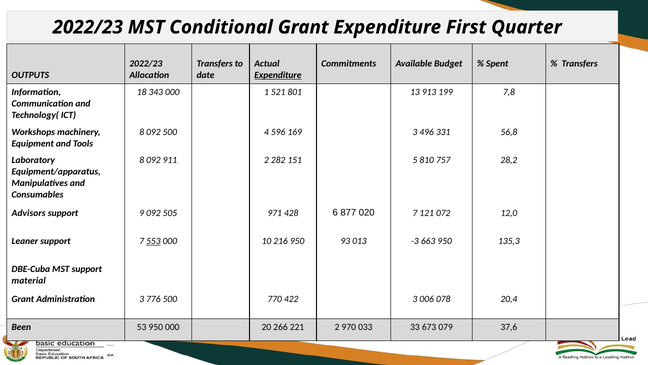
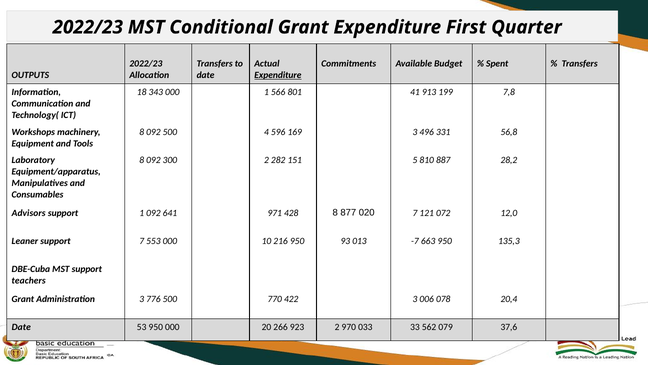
521: 521 -> 566 (278, 92)
13: 13 -> 41 (415, 92)
911: 911 -> 300 (170, 160)
757: 757 -> 887 (443, 160)
support 9: 9 -> 1 (142, 213)
505: 505 -> 641 (170, 213)
428 6: 6 -> 8 (335, 213)
553 underline: present -> none (153, 241)
-3: -3 -> -7 (415, 241)
material: material -> teachers (29, 280)
Been: Been -> Date (21, 327)
221: 221 -> 923 (297, 327)
673: 673 -> 562 (429, 327)
